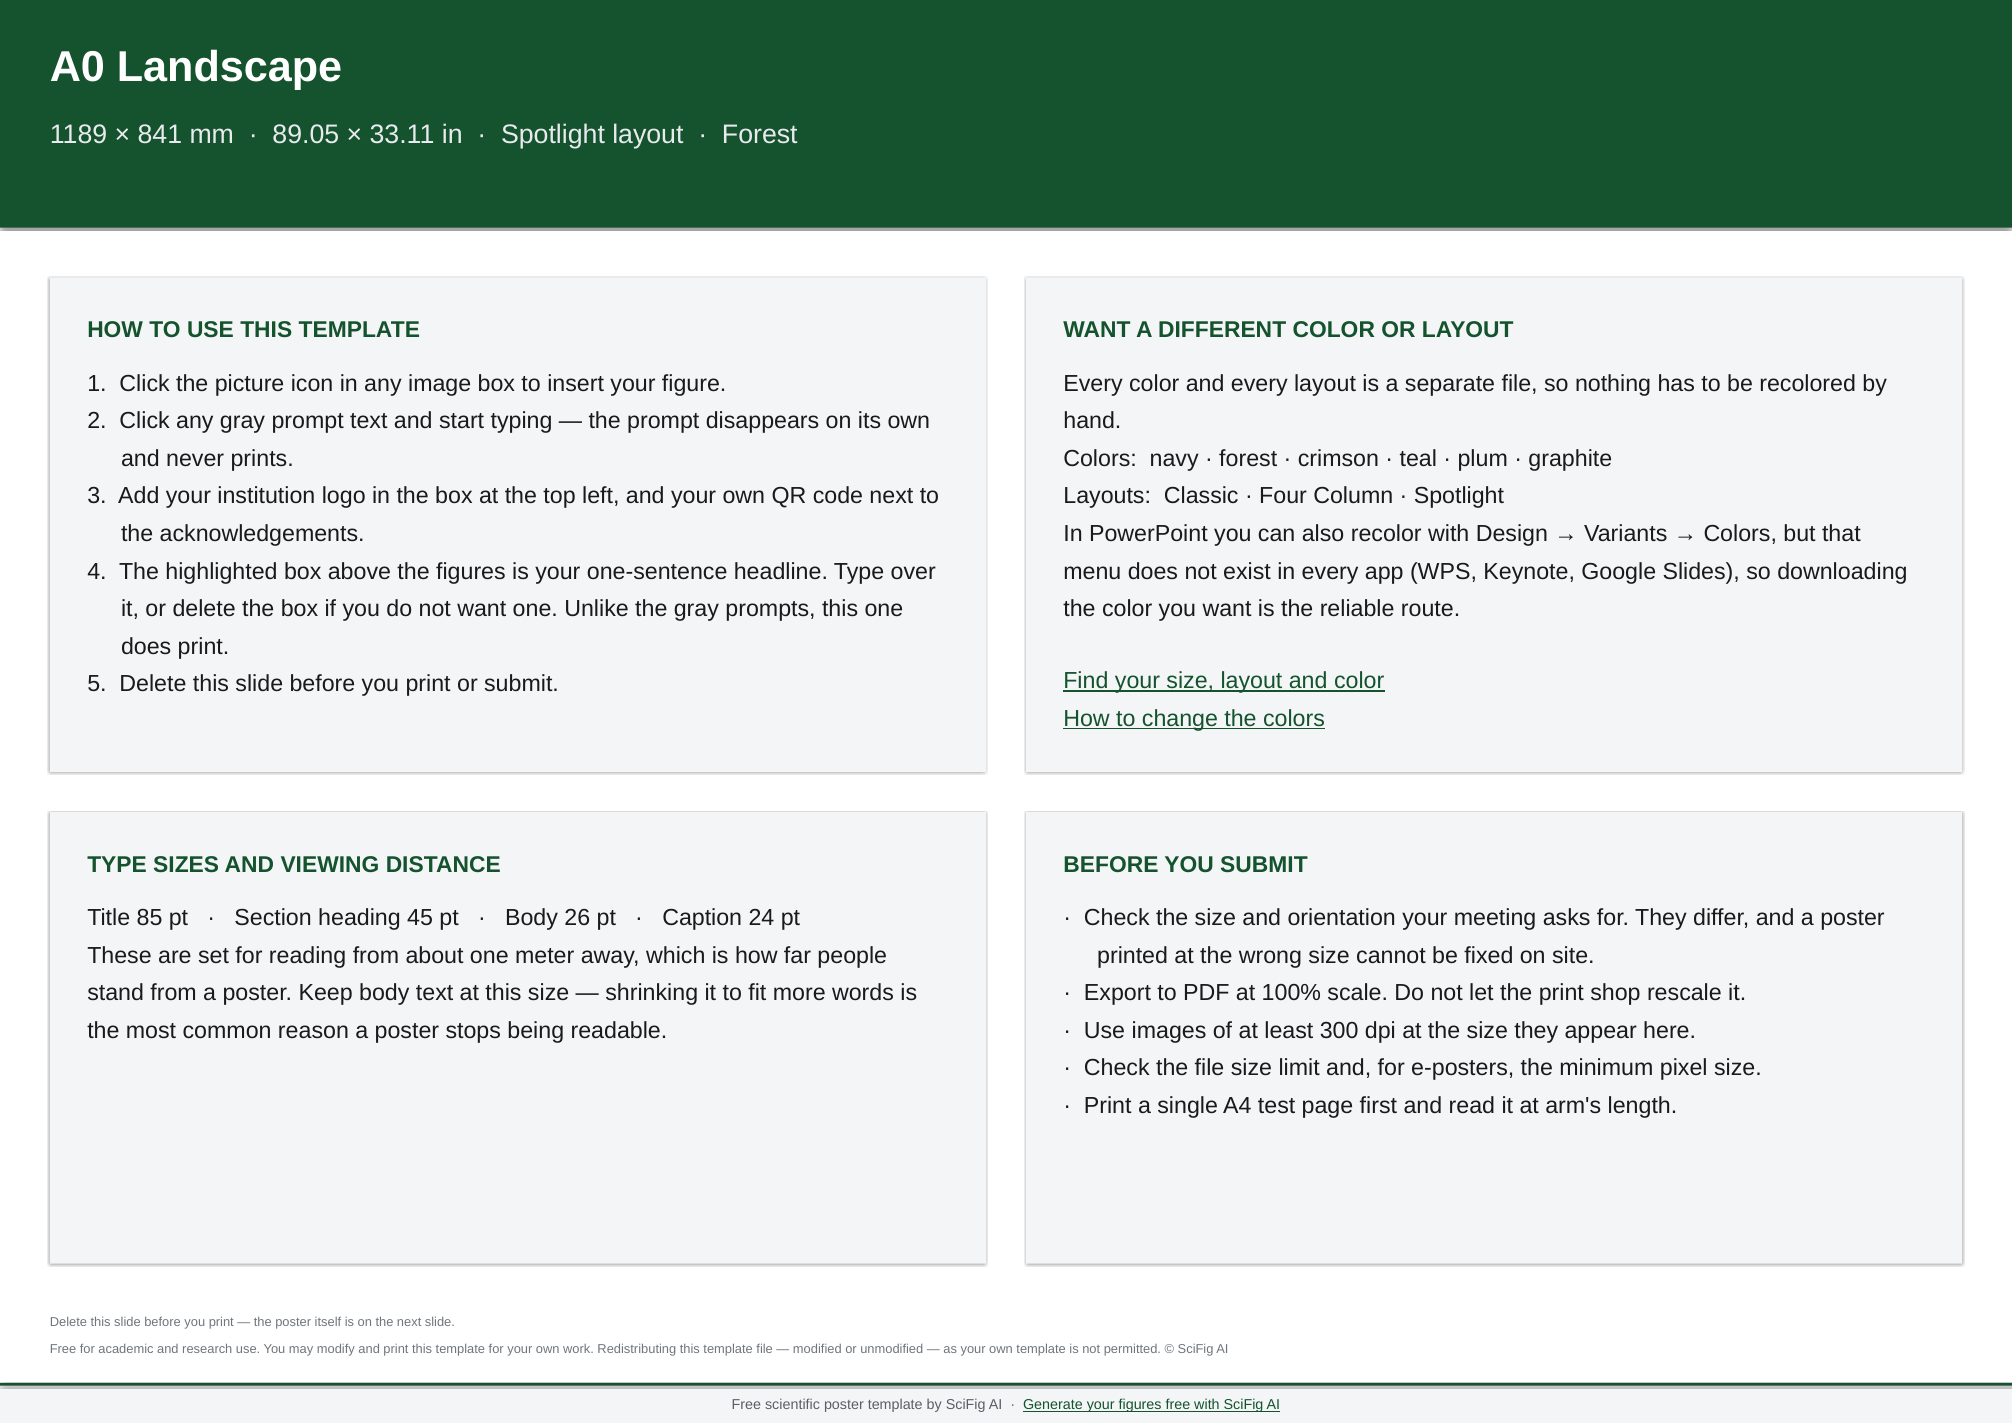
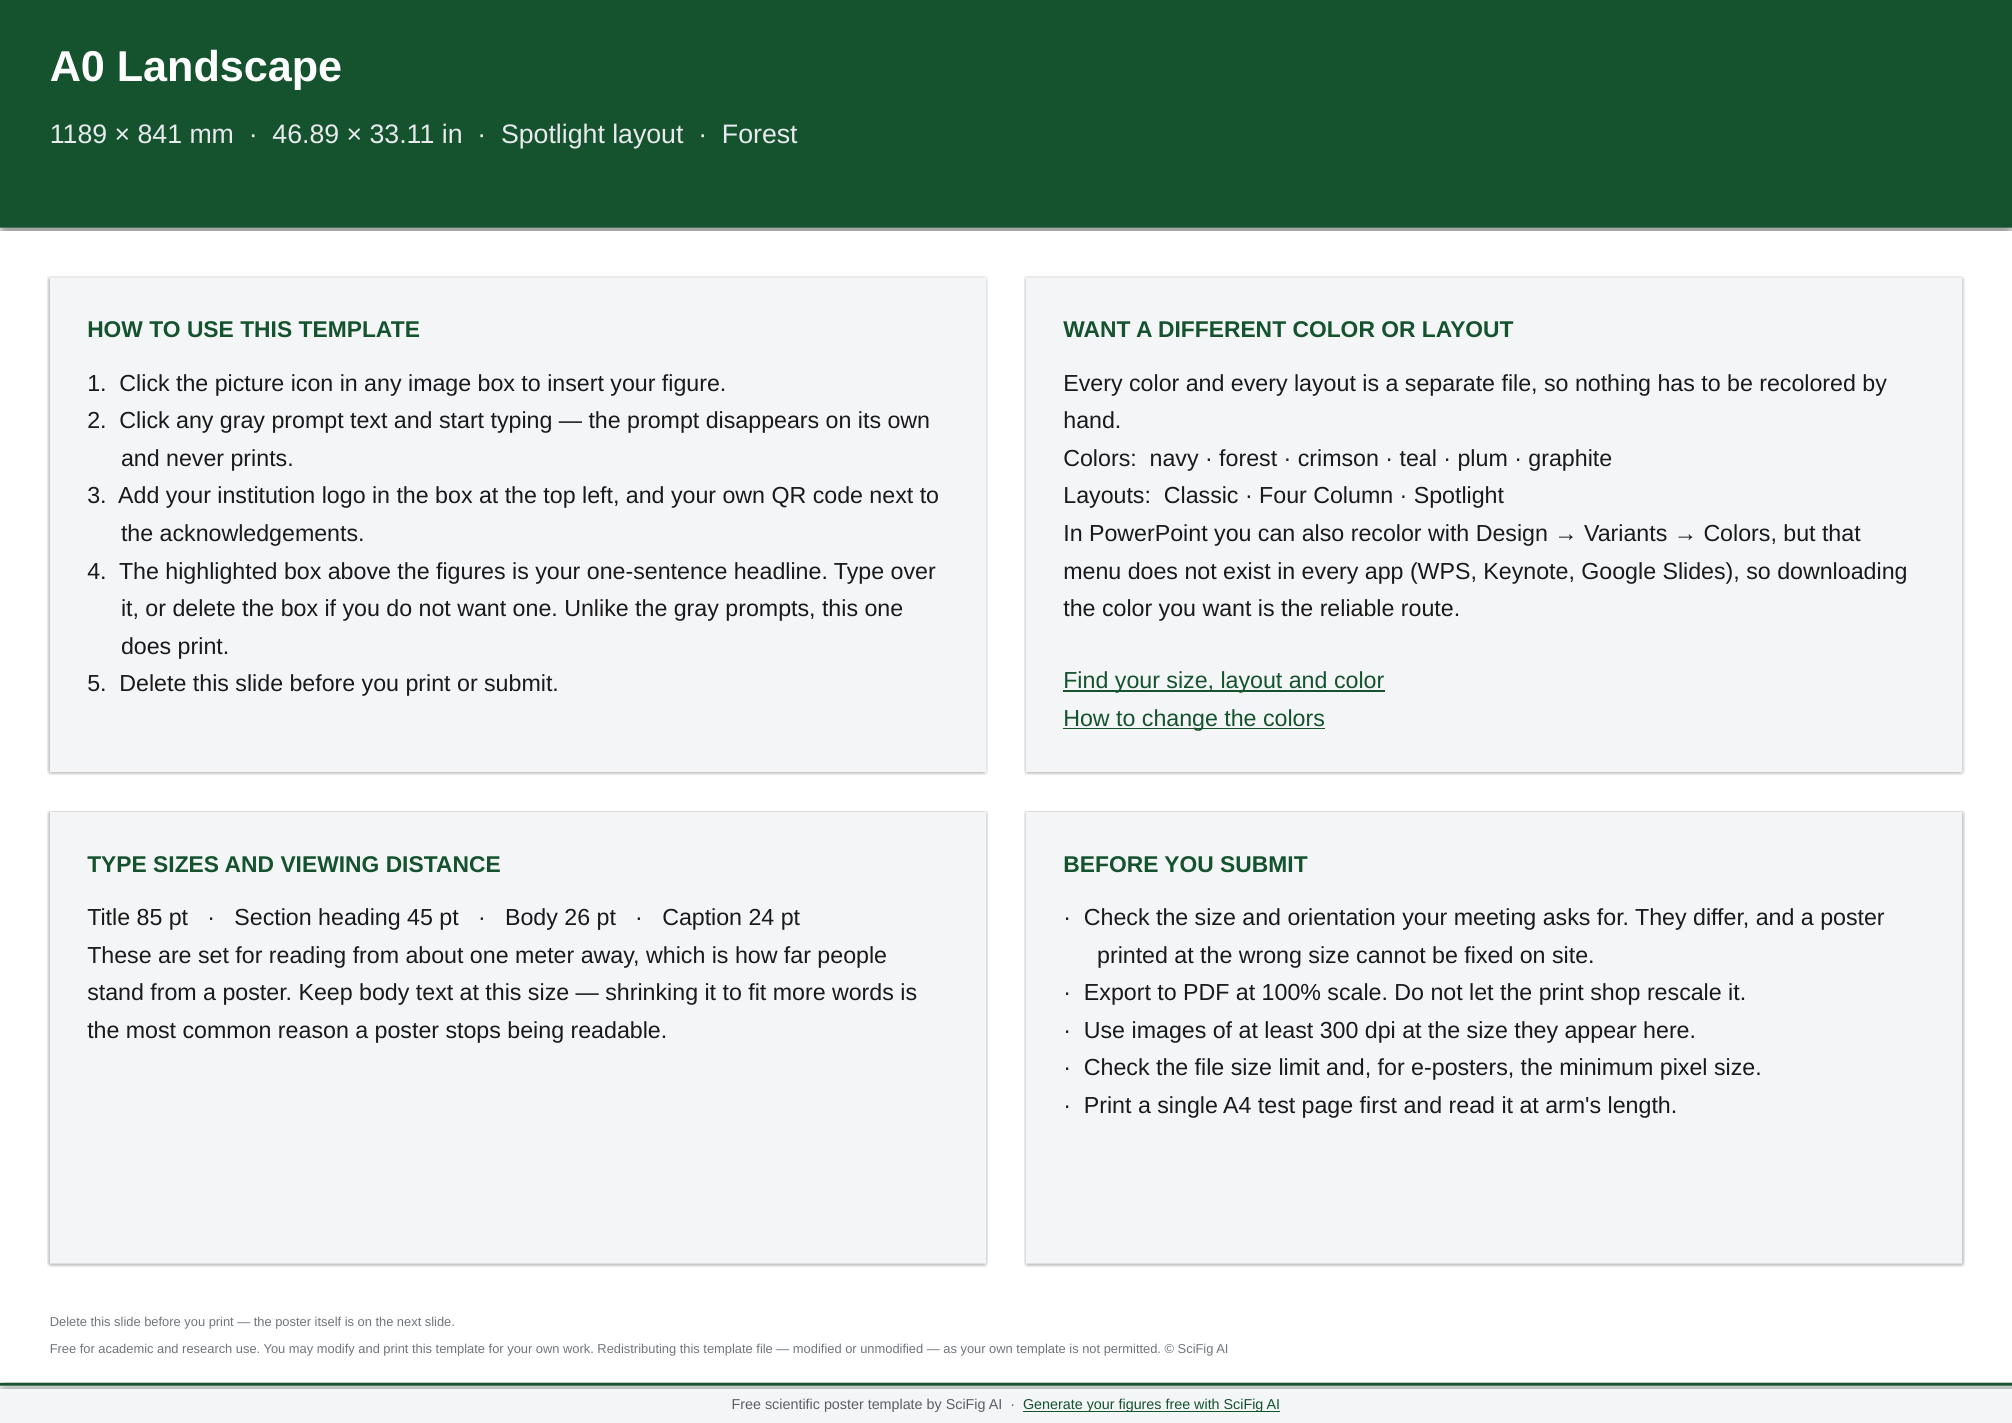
89.05: 89.05 -> 46.89 (306, 135)
